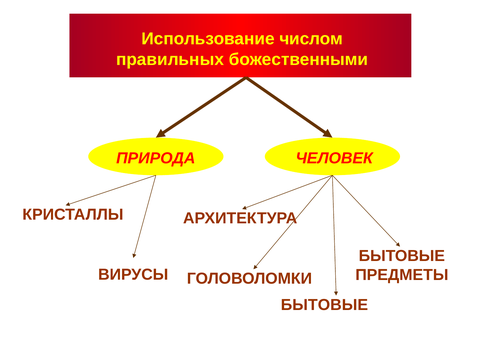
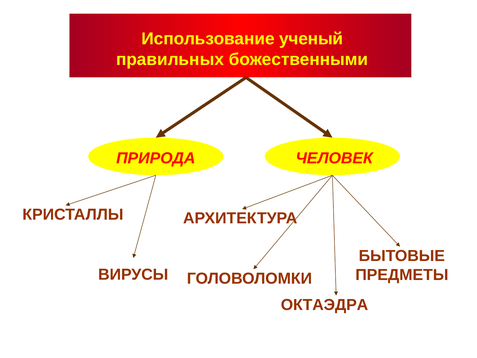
числом: числом -> ученый (311, 39)
БЫТОВЫЕ: БЫТОВЫЕ -> ОКТАЭДРА (325, 305)
